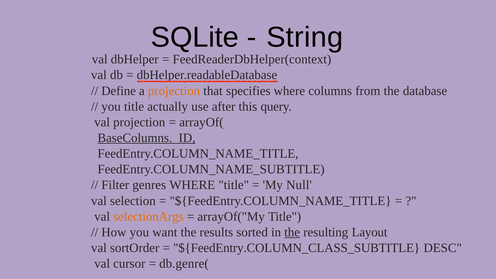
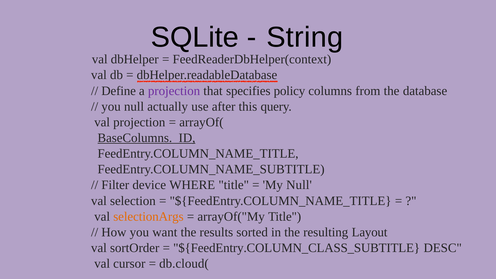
projection colour: orange -> purple (174, 91)
specifies where: where -> policy (289, 91)
you title: title -> null (134, 106)
genres: genres -> device (149, 185)
the underline: present -> none (292, 232)
db.genre(: db.genre( -> db.cloud( (184, 264)
